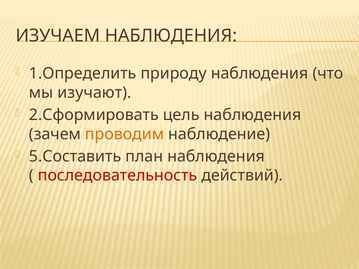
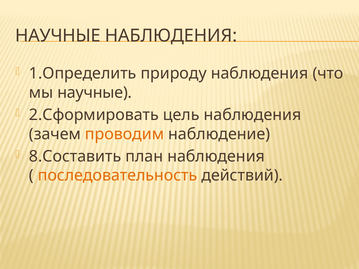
ИЗУЧАЕМ: ИЗУЧАЕМ -> НАУЧНЫЕ (58, 36)
мы изучают: изучают -> научные (95, 93)
5.Составить: 5.Составить -> 8.Составить (75, 156)
последовательность colour: red -> orange (118, 176)
